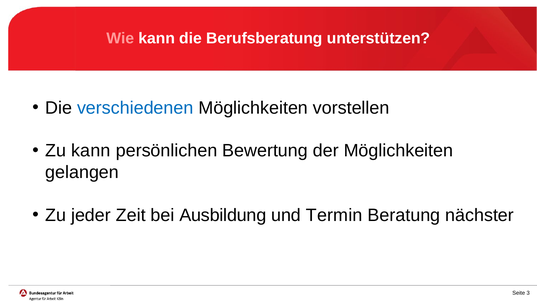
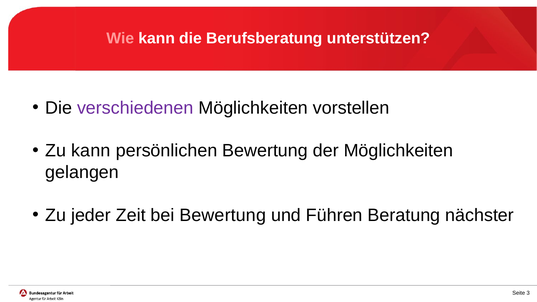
verschiedenen colour: blue -> purple (135, 108)
bei Ausbildung: Ausbildung -> Bewertung (223, 215)
Termin: Termin -> Führen (334, 215)
